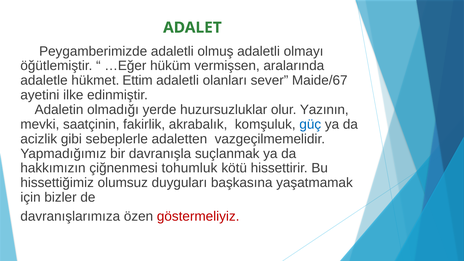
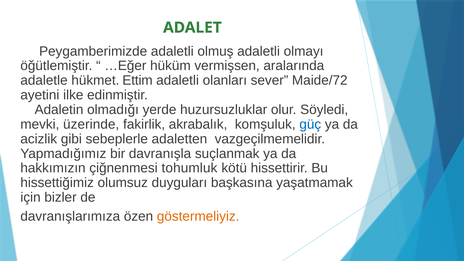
Maide/67: Maide/67 -> Maide/72 (320, 80)
Yazının: Yazının -> Söyledi (324, 110)
saatçinin: saatçinin -> üzerinde (91, 124)
göstermeliyiz colour: red -> orange (198, 216)
